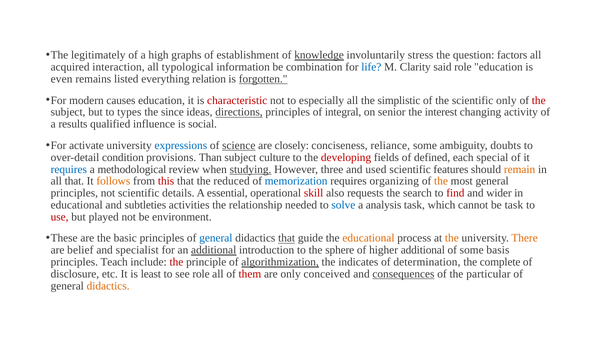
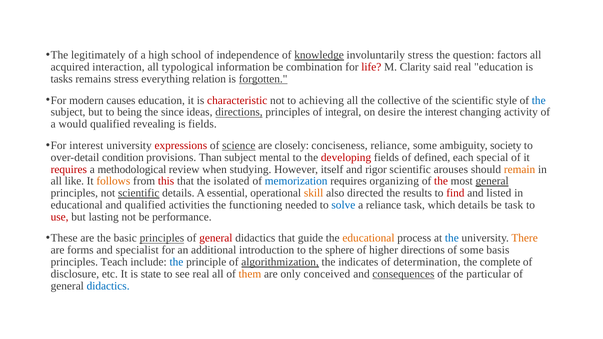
graphs: graphs -> school (186, 55)
establishment: establishment -> independence (248, 55)
life colour: blue -> red (371, 67)
said role: role -> real (463, 67)
even: even -> tasks (62, 79)
remains listed: listed -> stress (126, 79)
especially: especially -> achieving (322, 100)
simplistic: simplistic -> collective (399, 100)
scientific only: only -> style (507, 100)
the colour: red -> blue (539, 100)
types: types -> being (129, 112)
senior: senior -> desire (392, 112)
results: results -> would (73, 124)
influence: influence -> revealing (154, 124)
is social: social -> fields (202, 124)
For activate: activate -> interest (86, 146)
expressions colour: blue -> red (181, 146)
doubts: doubts -> society (506, 146)
culture: culture -> mental (275, 157)
requires colour: blue -> red (69, 169)
studying underline: present -> none (251, 169)
three: three -> itself (332, 169)
used: used -> rigor (376, 169)
features: features -> arouses (451, 169)
all that: that -> like (74, 181)
reduced: reduced -> isolated (232, 181)
the colour: orange -> red (441, 181)
general underline: none -> present (492, 181)
scientific underline: none -> present (139, 193)
skill colour: red -> orange (314, 193)
requests: requests -> directed (365, 193)
search: search -> results (417, 193)
wider: wider -> listed (499, 193)
and subtleties: subtleties -> qualified (145, 205)
relationship: relationship -> functioning (256, 205)
a analysis: analysis -> reliance (384, 205)
which cannot: cannot -> details (473, 205)
played: played -> lasting (104, 217)
environment: environment -> performance (182, 217)
principles underline: none -> present (162, 238)
general colour: blue -> red (216, 238)
that underline: present -> none (287, 238)
the colour: orange -> blue (452, 238)
belief: belief -> forms (80, 250)
additional underline: present -> none (214, 250)
higher additional: additional -> directions (423, 250)
the colour: red -> blue (176, 262)
least: least -> state (151, 274)
see role: role -> real (201, 274)
them colour: red -> orange (250, 274)
didactics colour: orange -> blue (108, 286)
